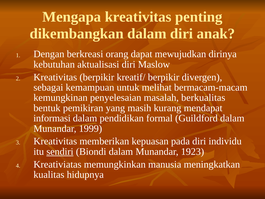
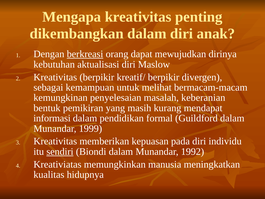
berkreasi underline: none -> present (85, 54)
berkualitas: berkualitas -> keberanian (203, 98)
1923: 1923 -> 1992 (193, 151)
